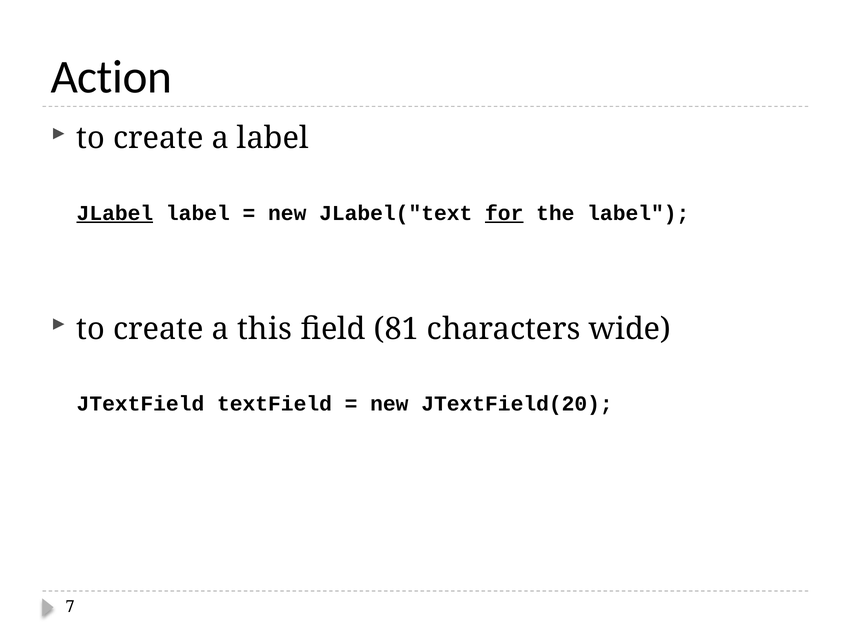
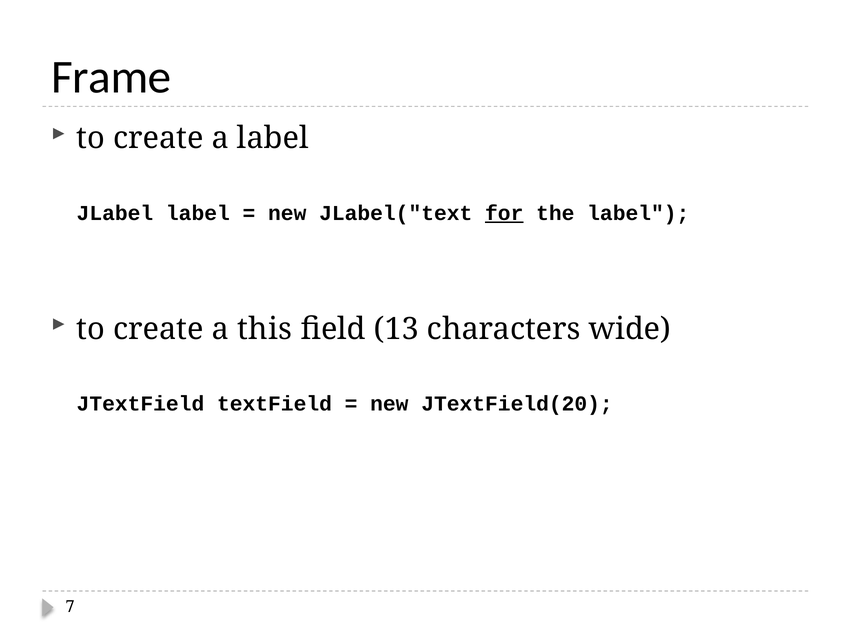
Action: Action -> Frame (111, 77)
JLabel underline: present -> none (115, 213)
81: 81 -> 13 (396, 329)
